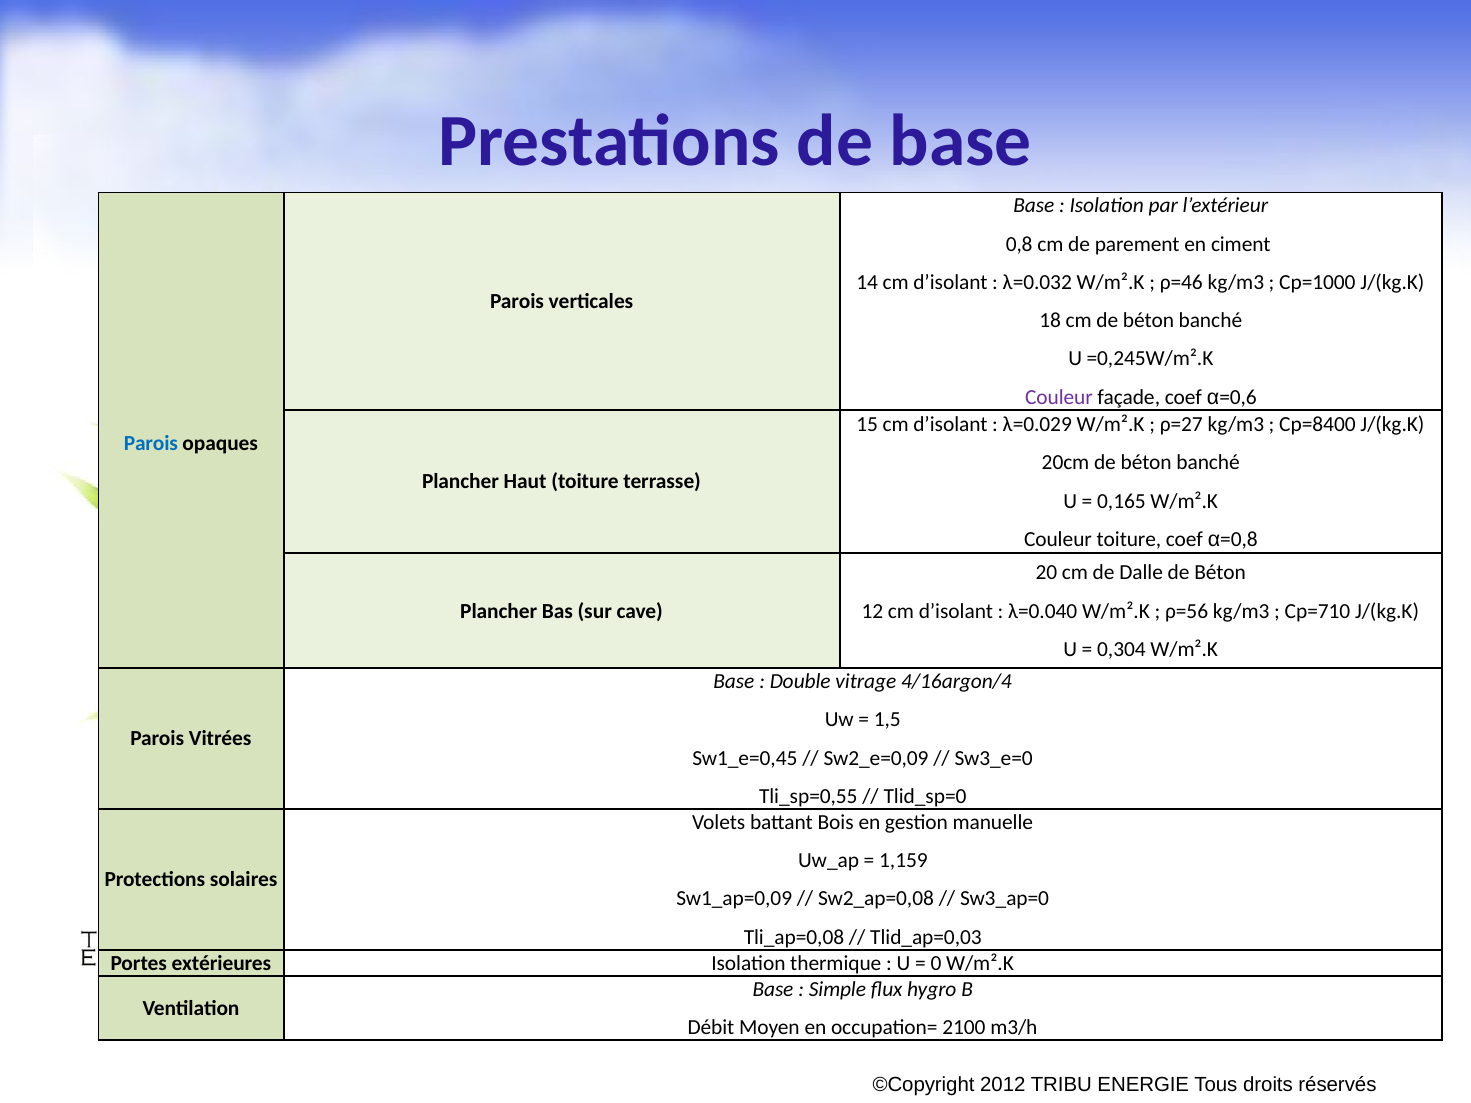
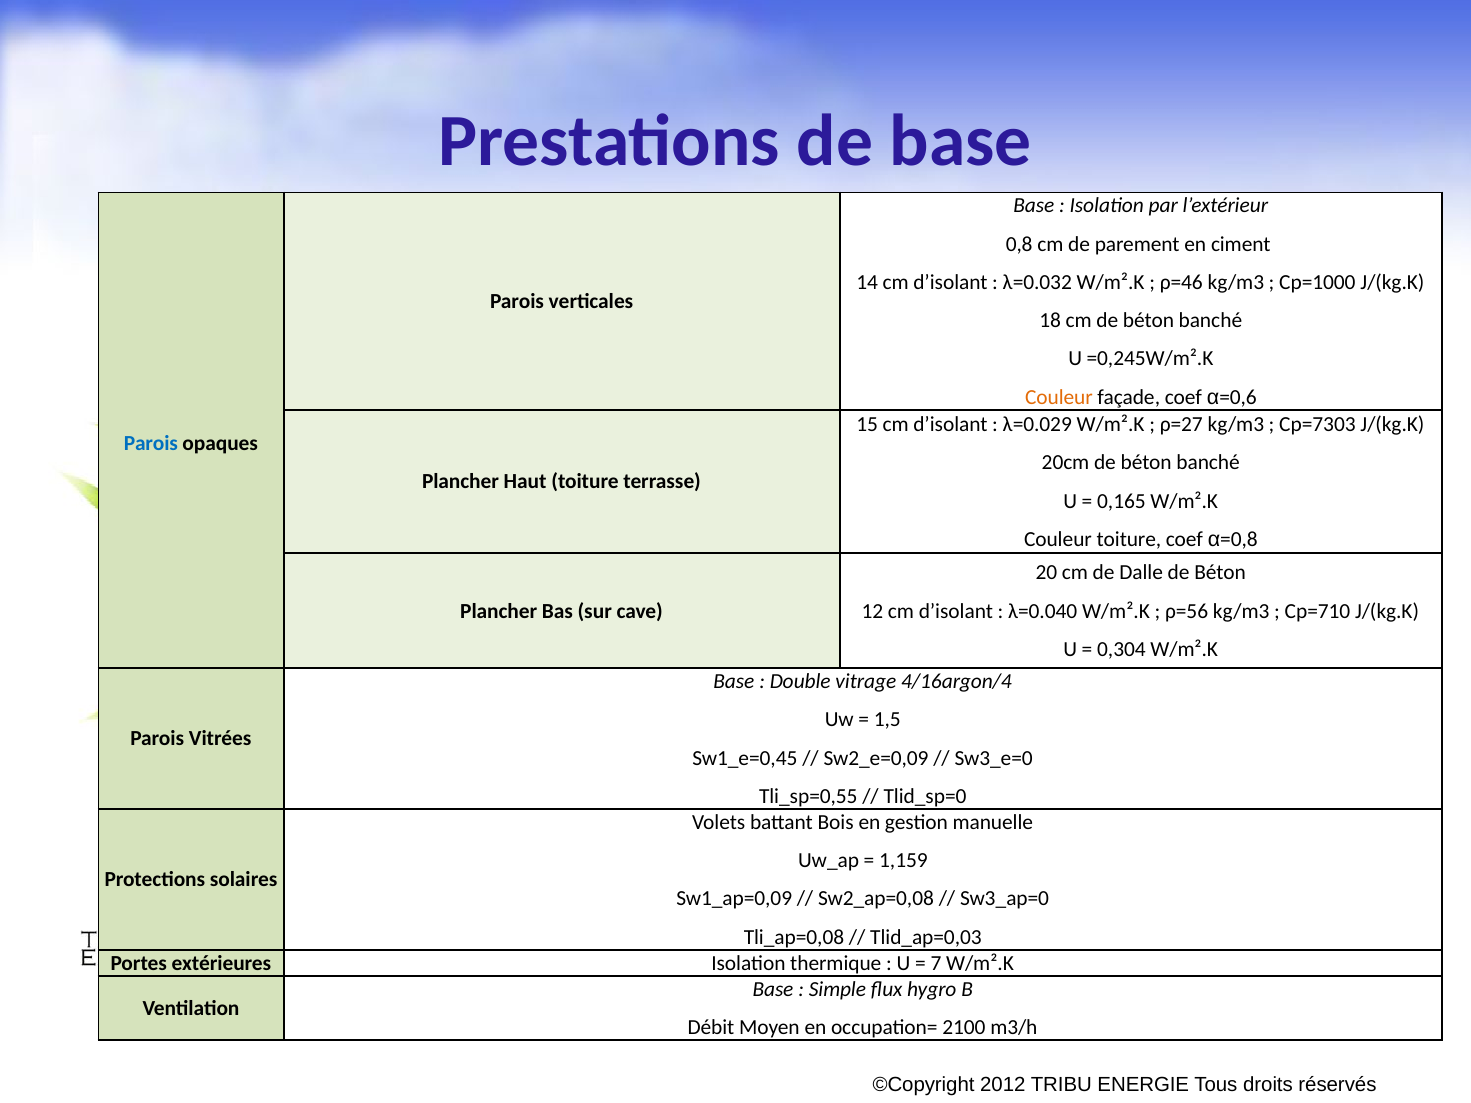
Couleur colour: purple -> orange (1059, 397)
Cp=8400: Cp=8400 -> Cp=7303 (1317, 424)
0: 0 -> 7 (936, 963)
